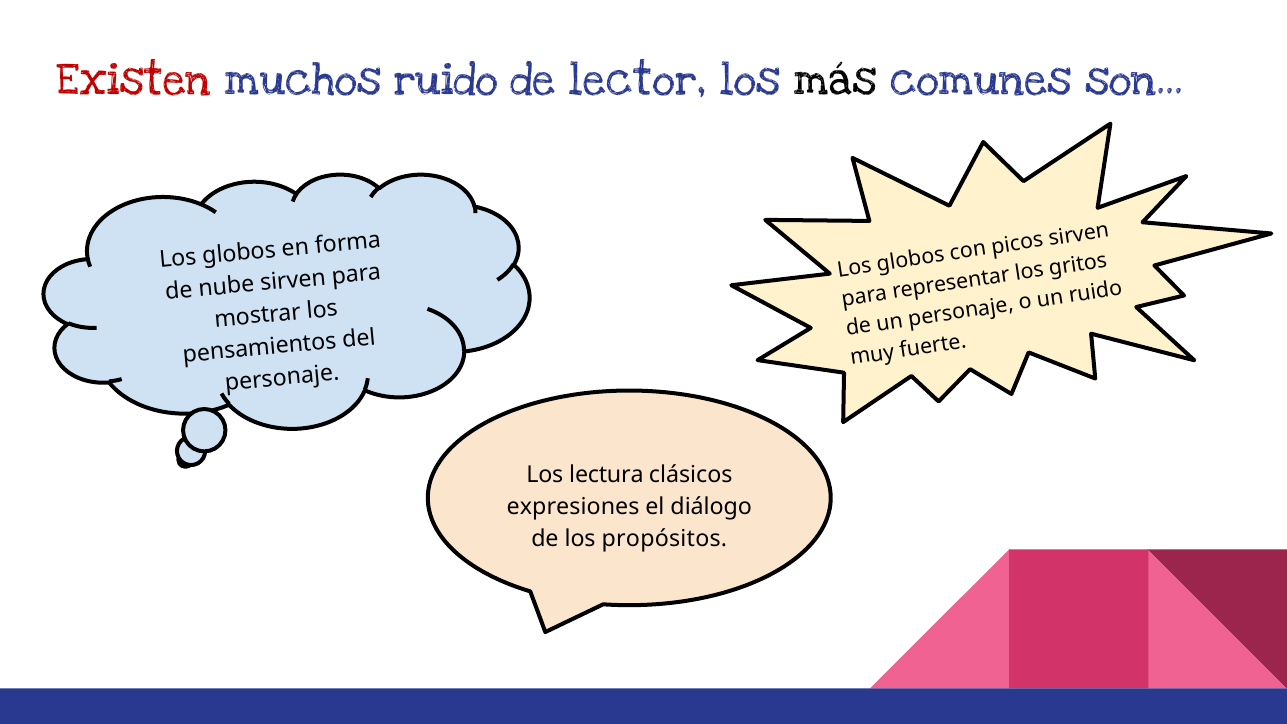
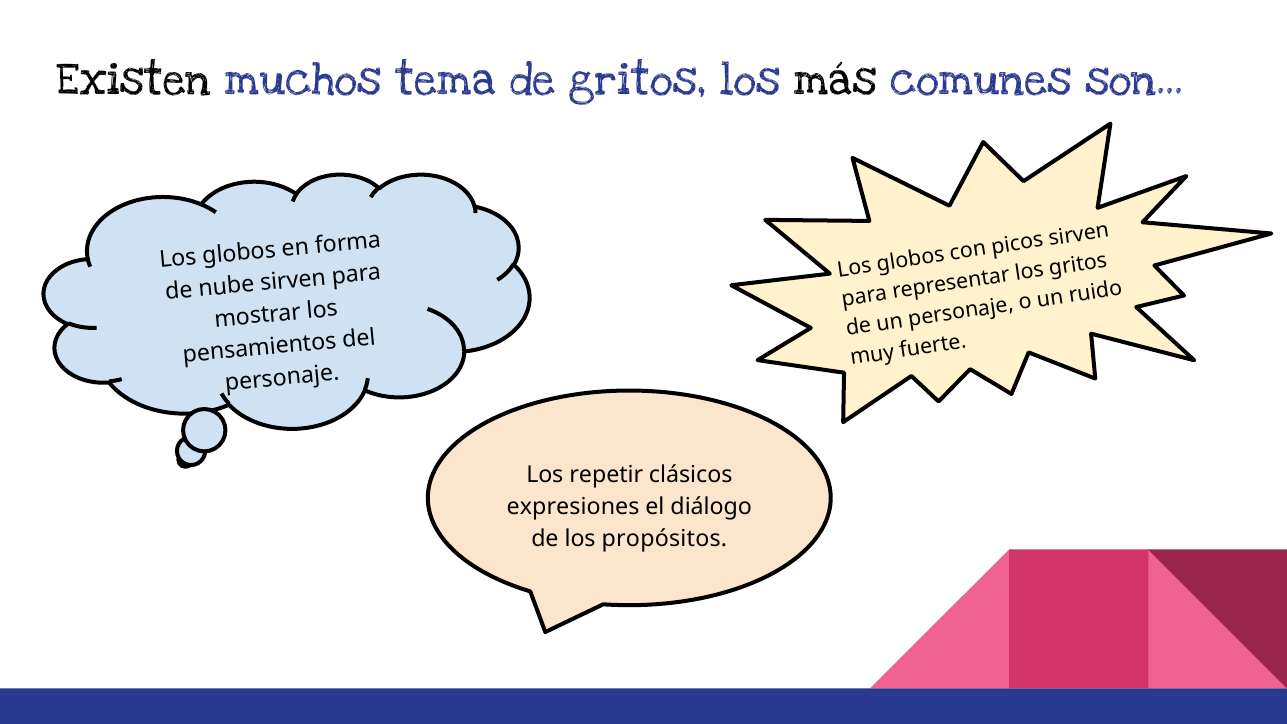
Existen colour: red -> black (134, 80)
muchos ruido: ruido -> tema (445, 80)
de lector: lector -> gritos (638, 80)
lectura: lectura -> repetir (606, 475)
